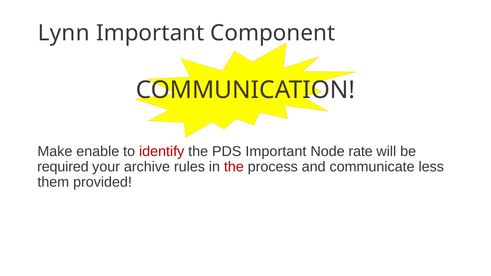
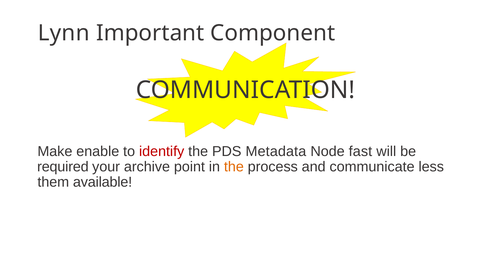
PDS Important: Important -> Metadata (276, 152)
rate: rate -> fast (360, 152)
rules: rules -> point (189, 167)
the colour: red -> orange (234, 167)
provided: provided -> available (103, 182)
